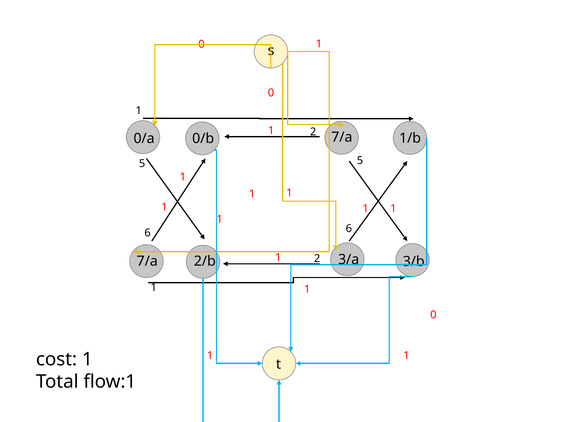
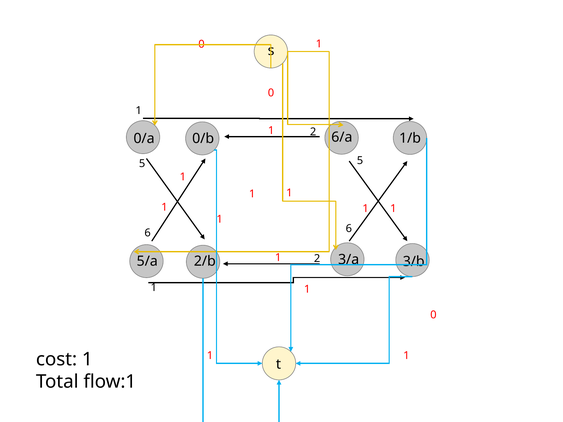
0/b 7/a: 7/a -> 6/a (342, 137)
7/a: 7/a -> 5/a (147, 261)
